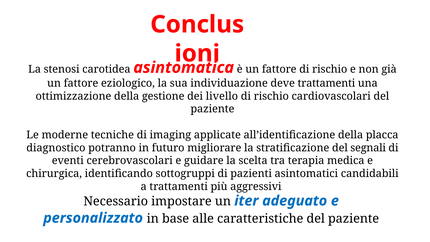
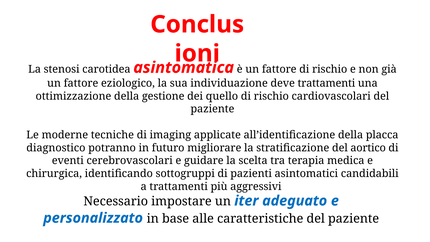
livello: livello -> quello (222, 96)
segnali: segnali -> aortico (368, 148)
